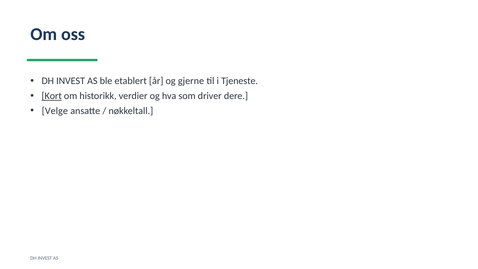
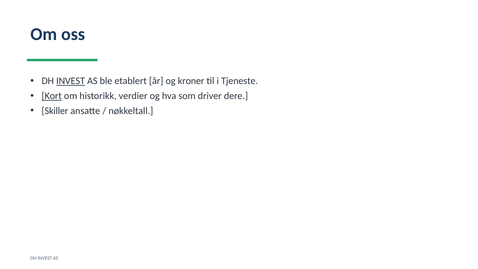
INVEST underline: none -> present (71, 81)
gjerne: gjerne -> kroner (191, 81)
Velge: Velge -> Skiller (55, 111)
